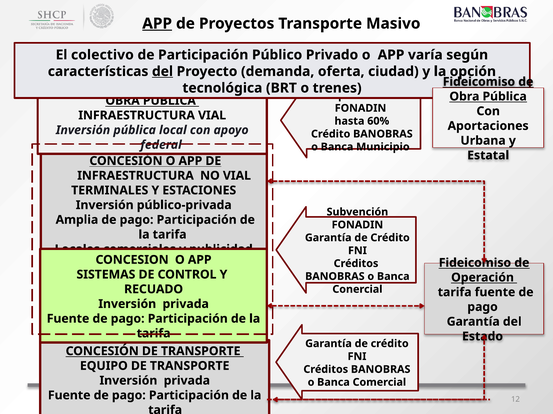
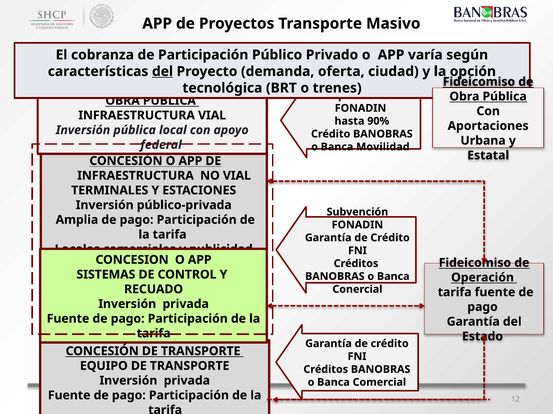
APP underline: present -> none (157, 24)
colectivo: colectivo -> cobranza (102, 55)
60%: 60% -> 90% (378, 121)
Municipio: Municipio -> Movilidad (383, 147)
